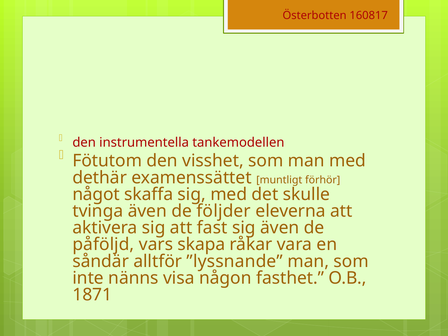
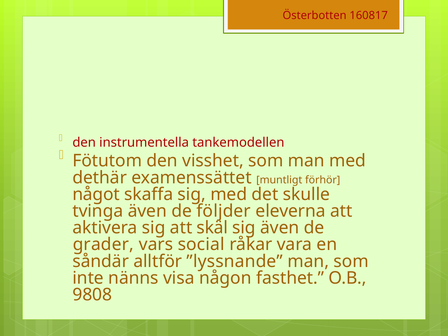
fast: fast -> skäl (212, 228)
påföljd: påföljd -> grader (103, 245)
skapa: skapa -> social (201, 245)
1871: 1871 -> 9808 (92, 295)
